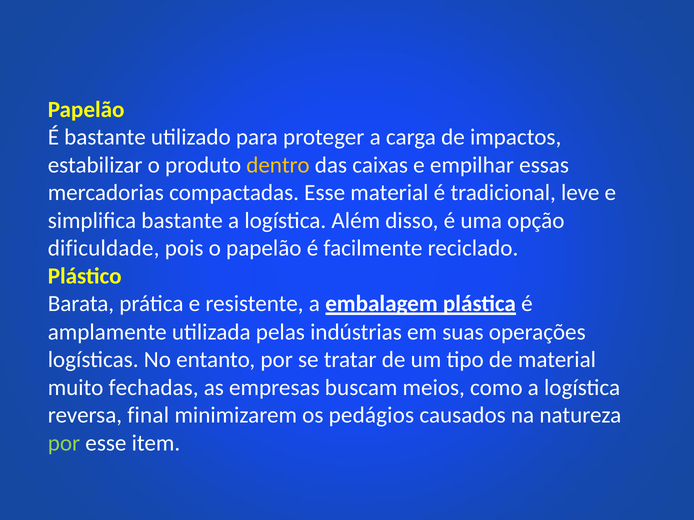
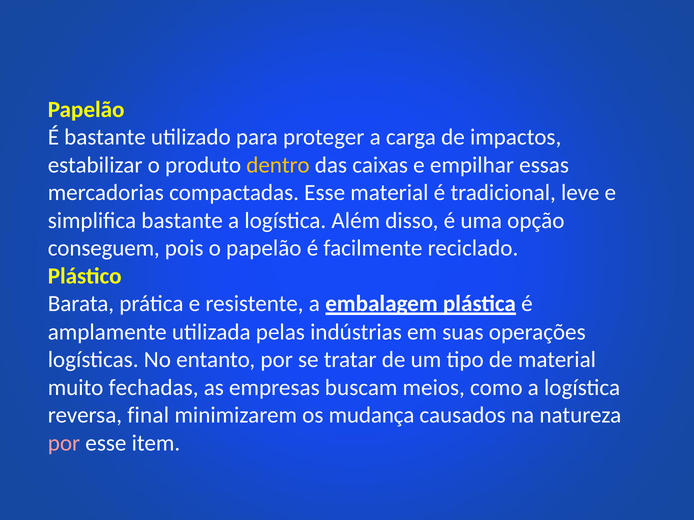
dificuldade: dificuldade -> conseguem (104, 249)
pedágios: pedágios -> mudança (372, 416)
por colour: light green -> pink (64, 443)
